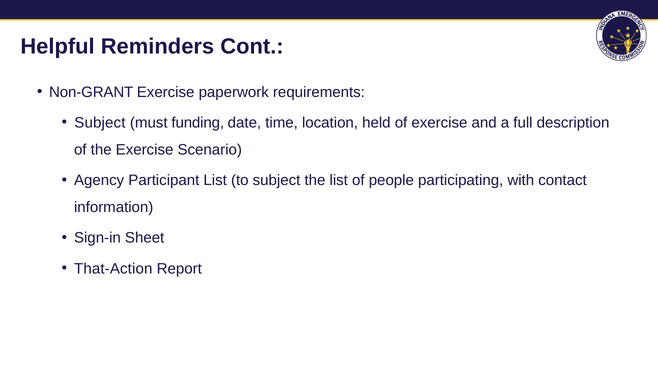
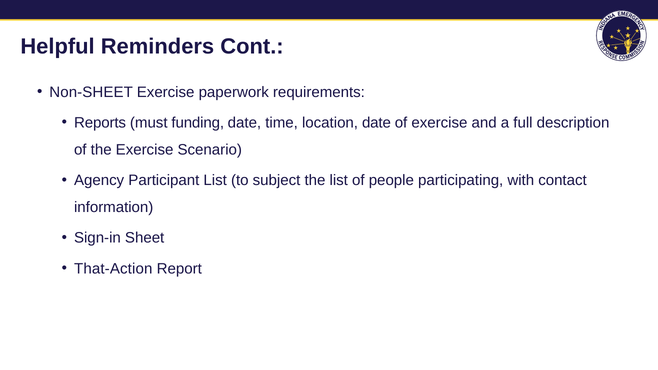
Non-GRANT: Non-GRANT -> Non-SHEET (91, 92)
Subject: Subject -> Reports (100, 123)
location held: held -> date (376, 123)
